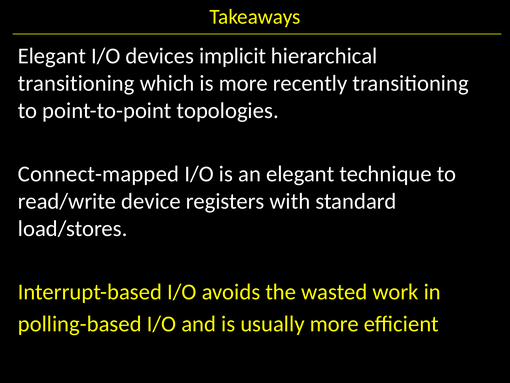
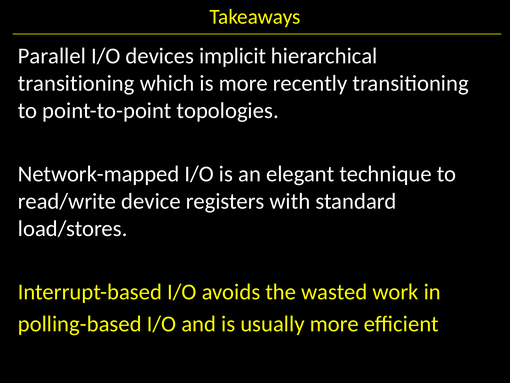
Elegant: Elegant -> Parallel (52, 56)
Connect-mapped: Connect-mapped -> Network-mapped (99, 174)
